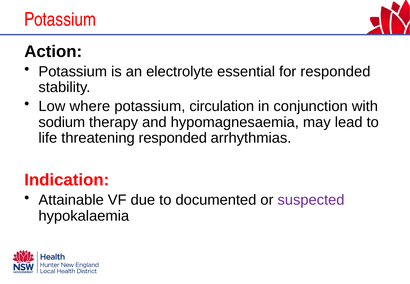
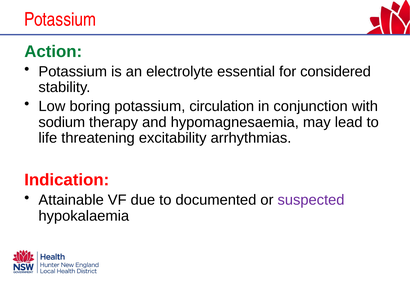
Action colour: black -> green (53, 51)
for responded: responded -> considered (336, 71)
where: where -> boring (90, 106)
threatening responded: responded -> excitability (173, 138)
